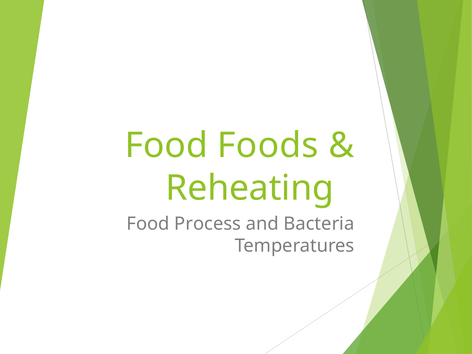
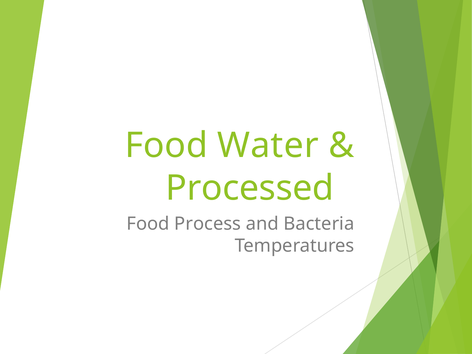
Foods: Foods -> Water (268, 146)
Reheating: Reheating -> Processed (250, 188)
